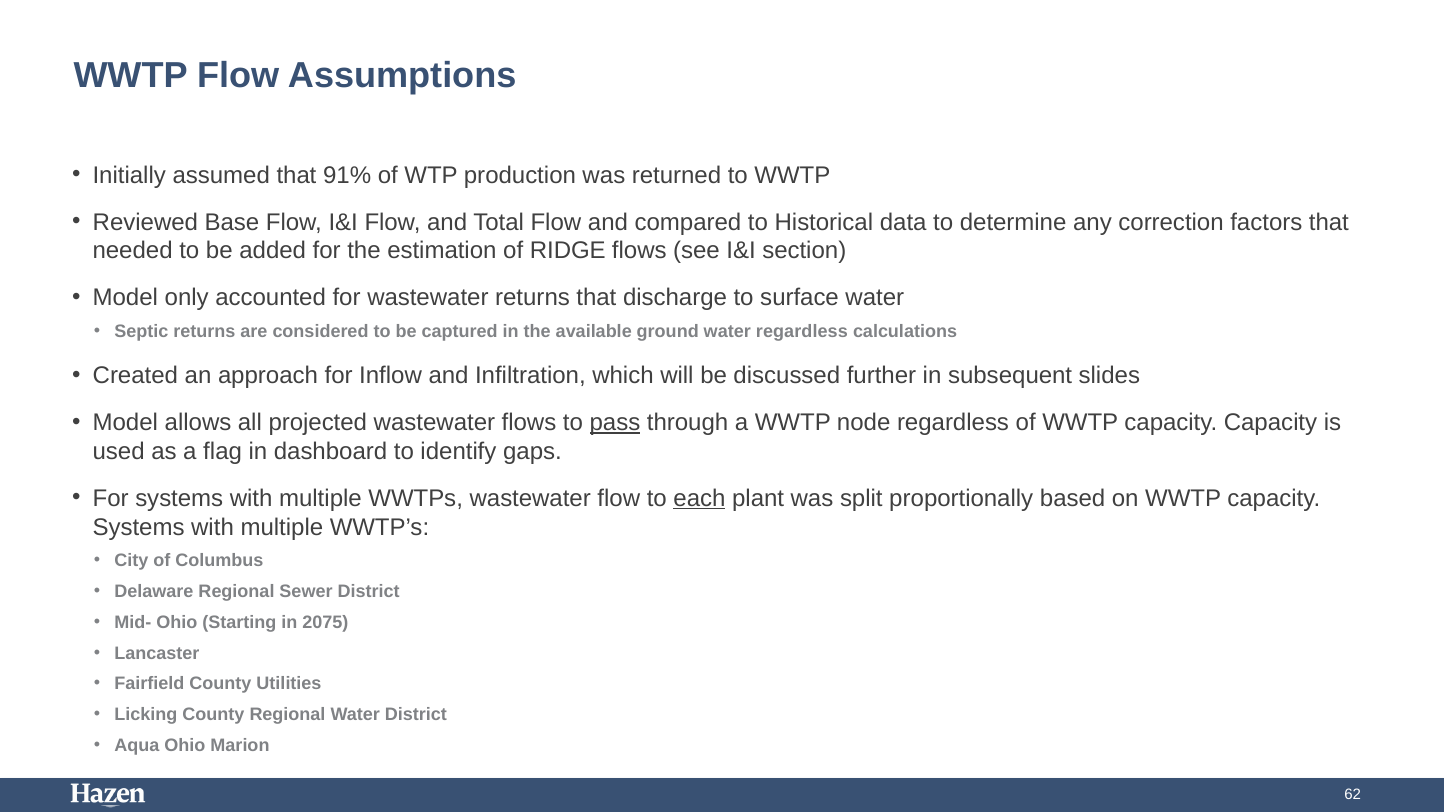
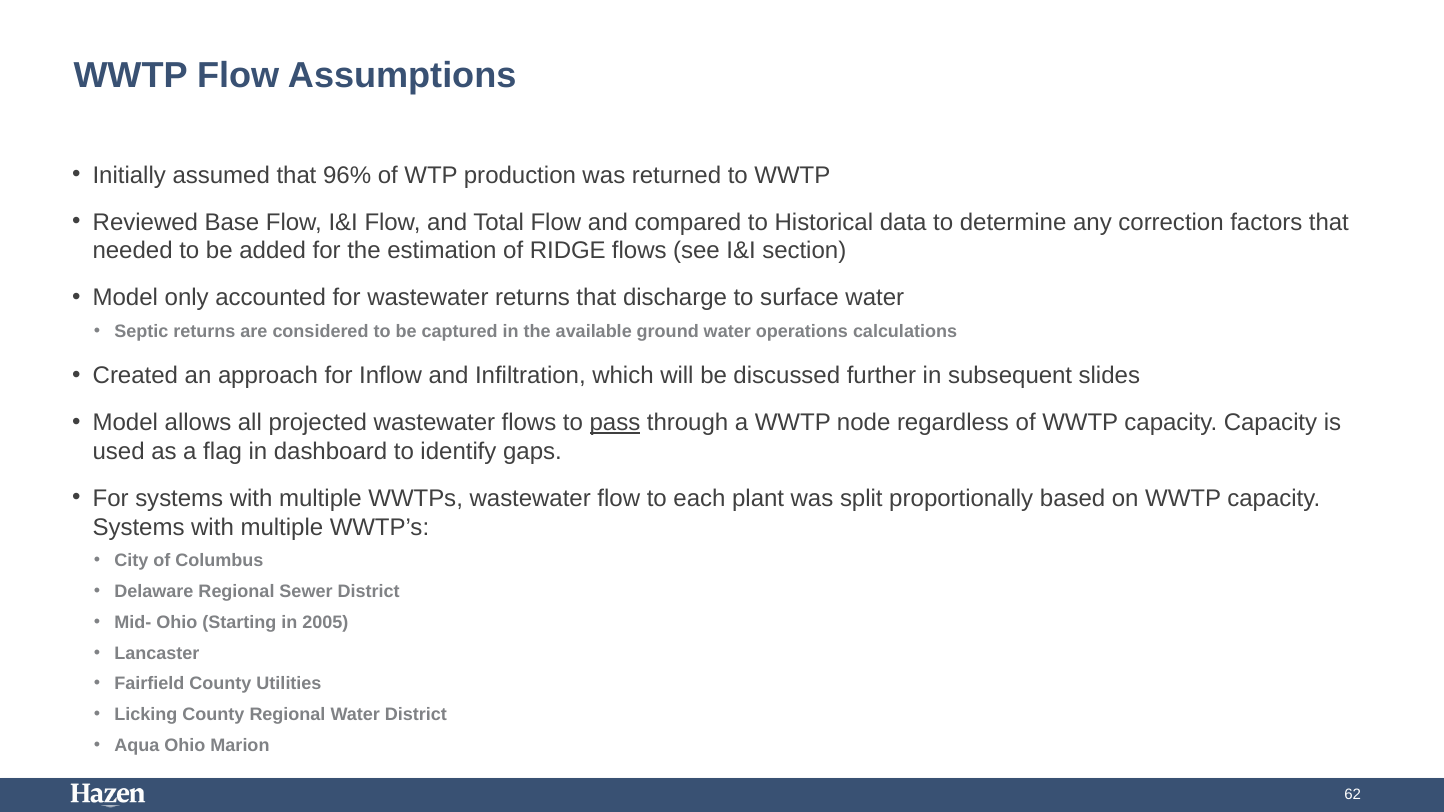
91%: 91% -> 96% (347, 175)
water regardless: regardless -> operations (802, 332)
each underline: present -> none (699, 498)
2075: 2075 -> 2005 (325, 623)
